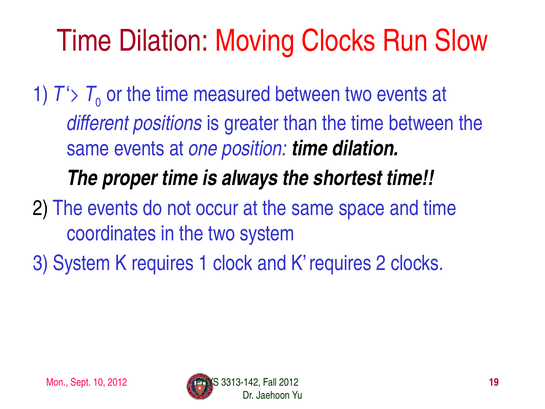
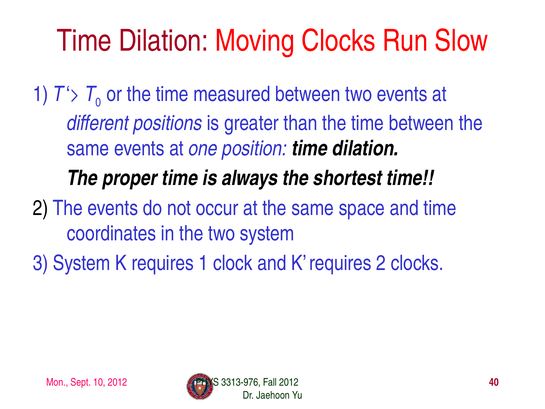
3313-142: 3313-142 -> 3313-976 (241, 382)
19: 19 -> 40 (494, 382)
